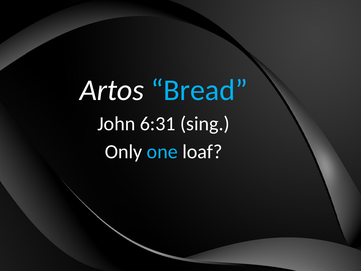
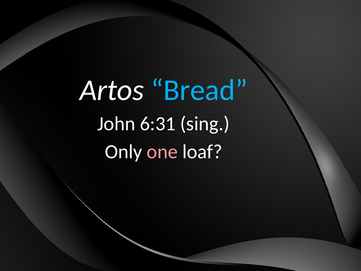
one colour: light blue -> pink (162, 152)
